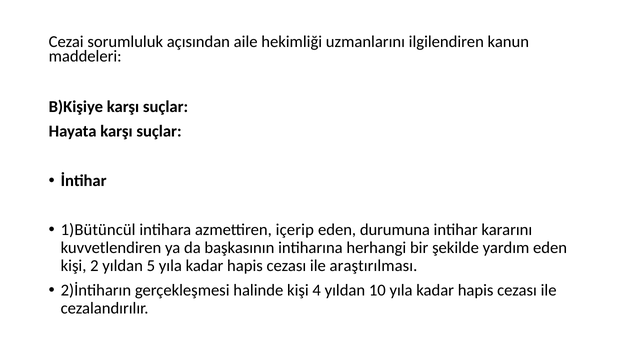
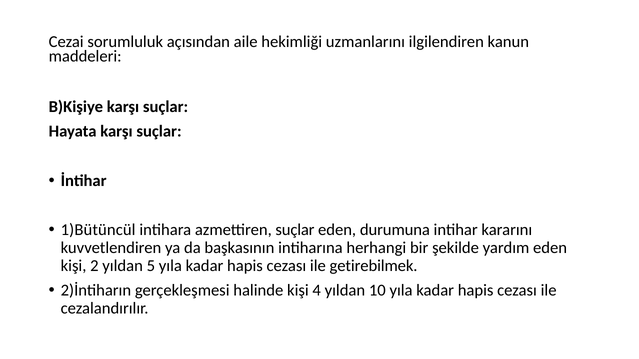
azmettiren içerip: içerip -> suçlar (295, 230)
araştırılması: araştırılması -> getirebilmek (374, 266)
